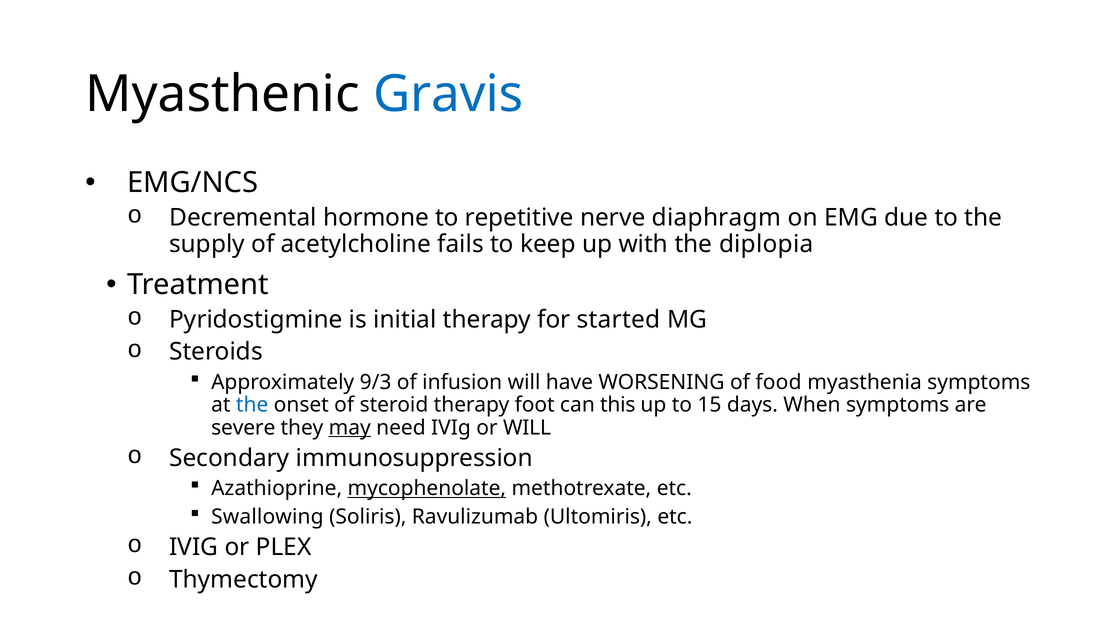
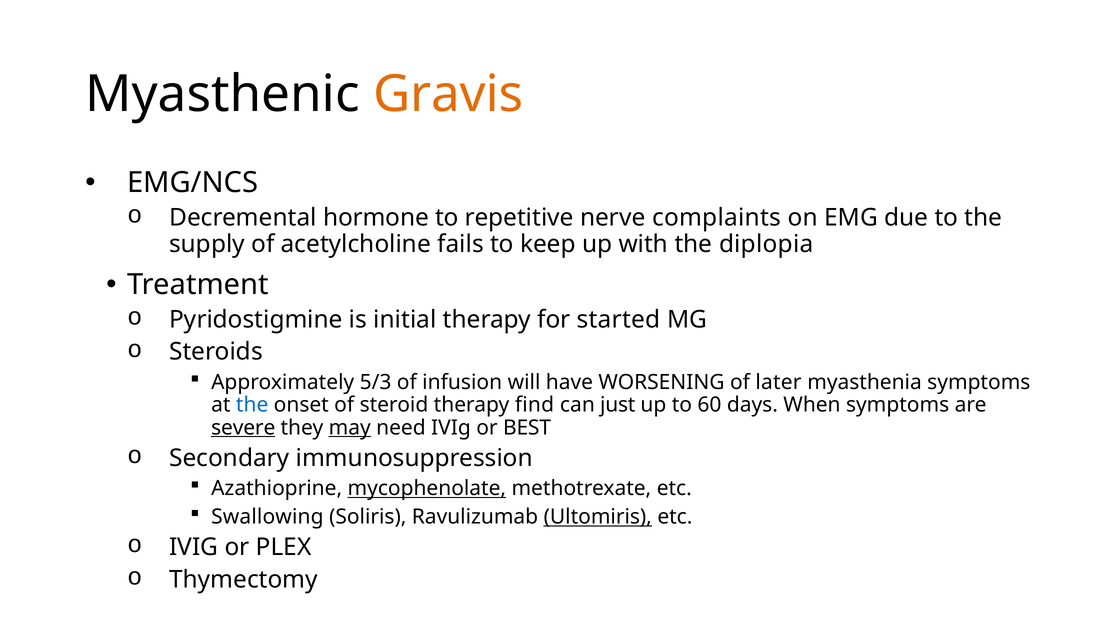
Gravis colour: blue -> orange (448, 94)
diaphragm: diaphragm -> complaints (716, 217)
9/3: 9/3 -> 5/3 (376, 382)
food: food -> later (778, 382)
foot: foot -> find (534, 405)
this: this -> just (618, 405)
15: 15 -> 60 (709, 405)
severe underline: none -> present (243, 427)
or WILL: WILL -> BEST (527, 427)
Ultomiris underline: none -> present (598, 516)
